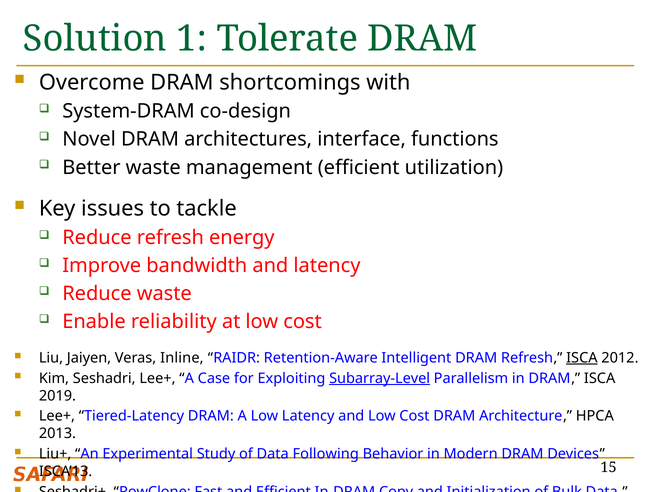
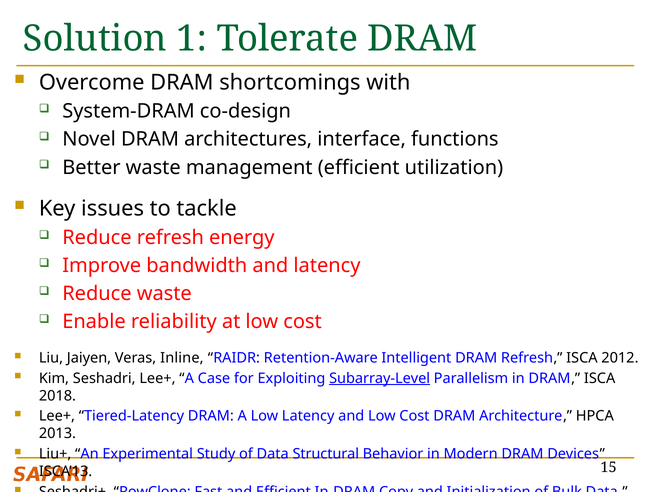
ISCA underline: present -> none (582, 358)
2019: 2019 -> 2018 (57, 396)
Following: Following -> Structural (326, 454)
